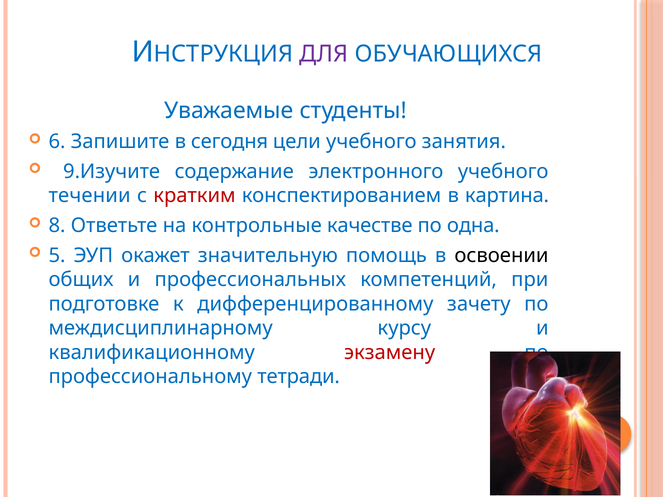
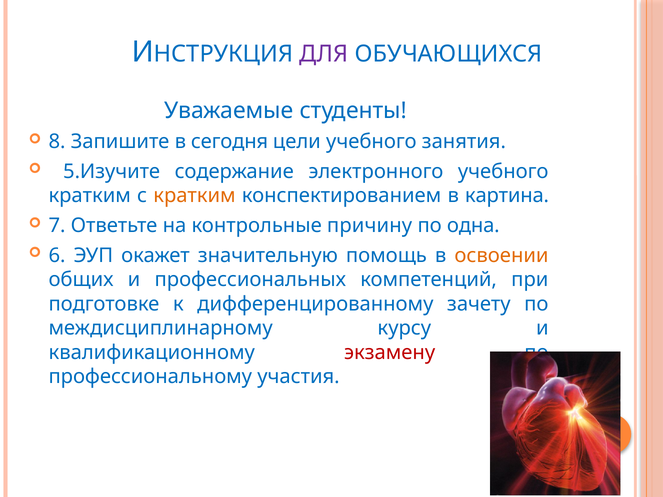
6: 6 -> 8 (57, 142)
9.Изучите: 9.Изучите -> 5.Изучите (112, 172)
течении: течении -> кратким (90, 196)
кратким colour: red -> orange (194, 196)
8: 8 -> 7 (57, 226)
качестве: качестве -> причину (370, 226)
5: 5 -> 6 (57, 255)
освоении colour: black -> orange (502, 255)
тетради: тетради -> участия (298, 377)
